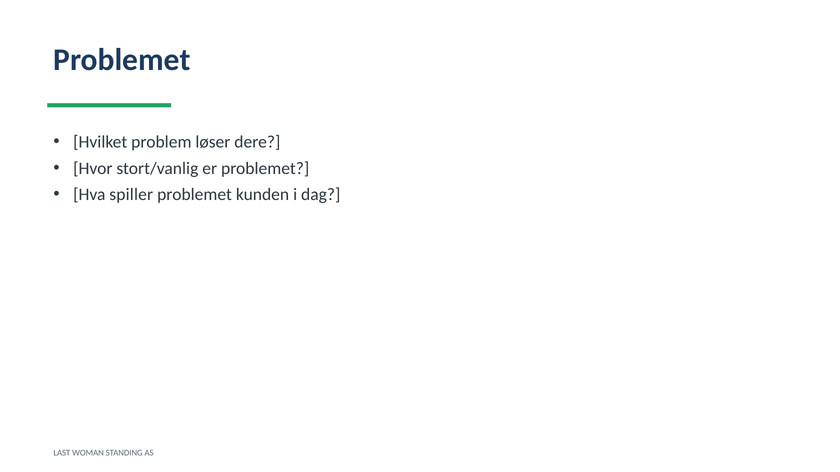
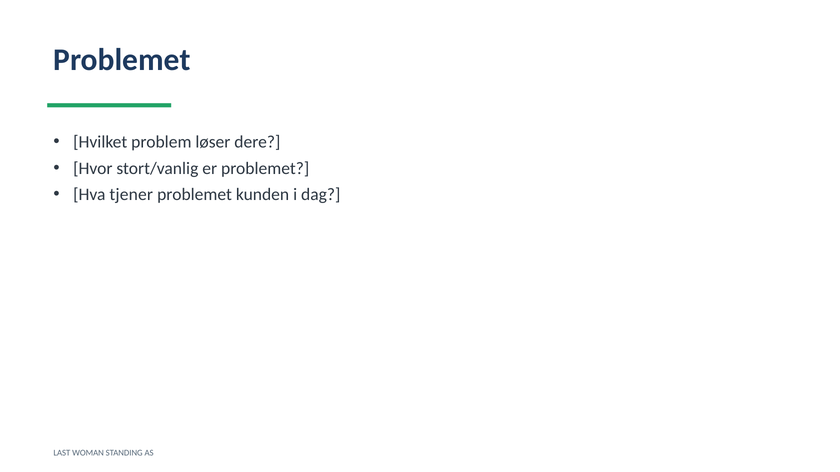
spiller: spiller -> tjener (131, 195)
